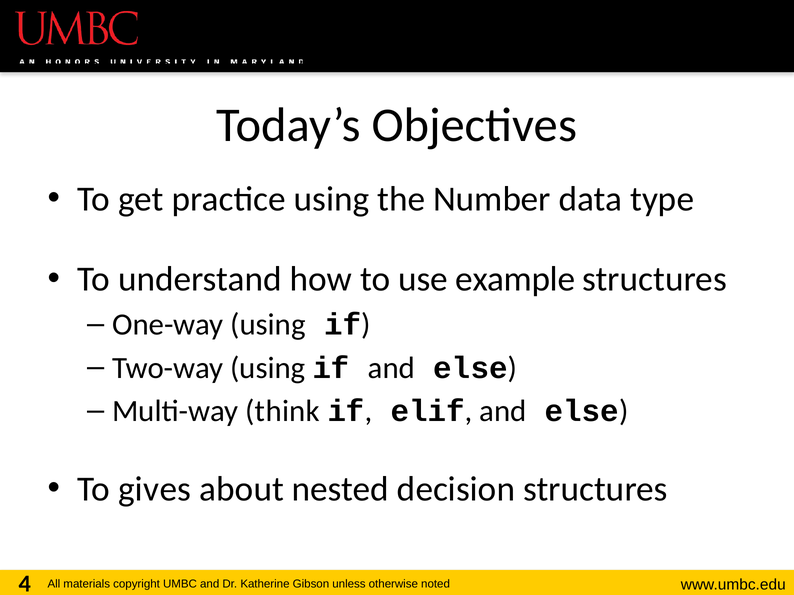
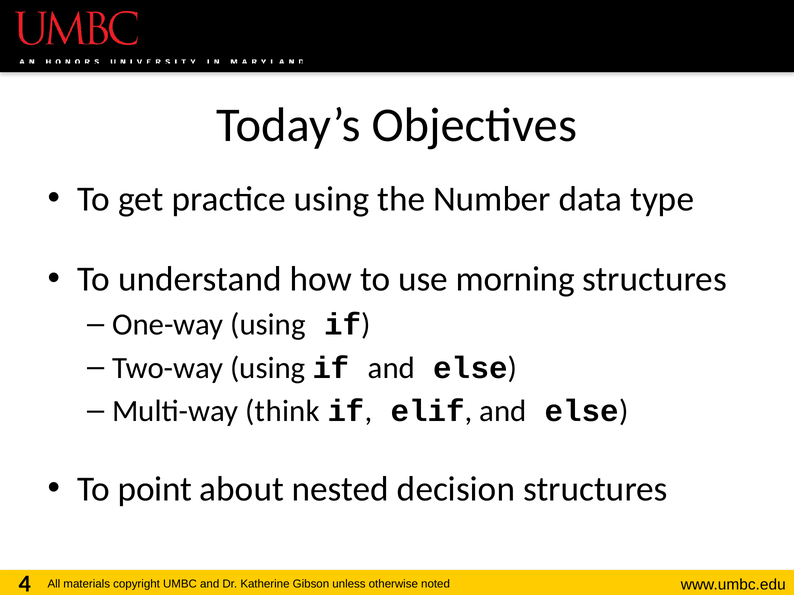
example: example -> morning (515, 279)
gives: gives -> point (155, 490)
